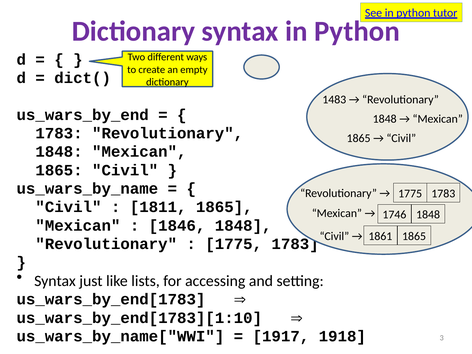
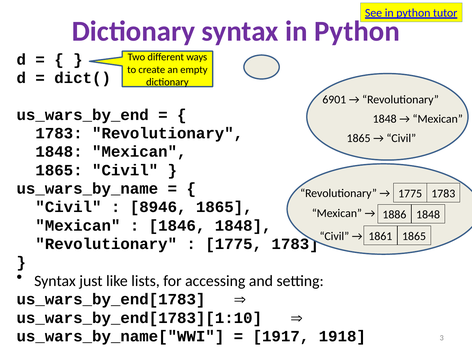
1483: 1483 -> 6901 (334, 99)
1811: 1811 -> 8946 (158, 207)
1746: 1746 -> 1886 (394, 215)
